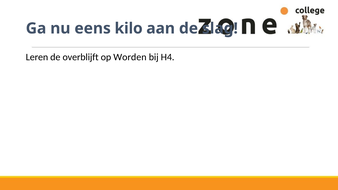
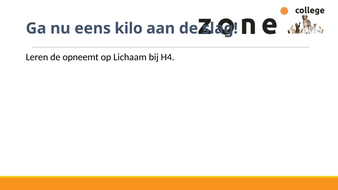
overblijft: overblijft -> opneemt (81, 57)
Worden: Worden -> Lichaam (130, 57)
